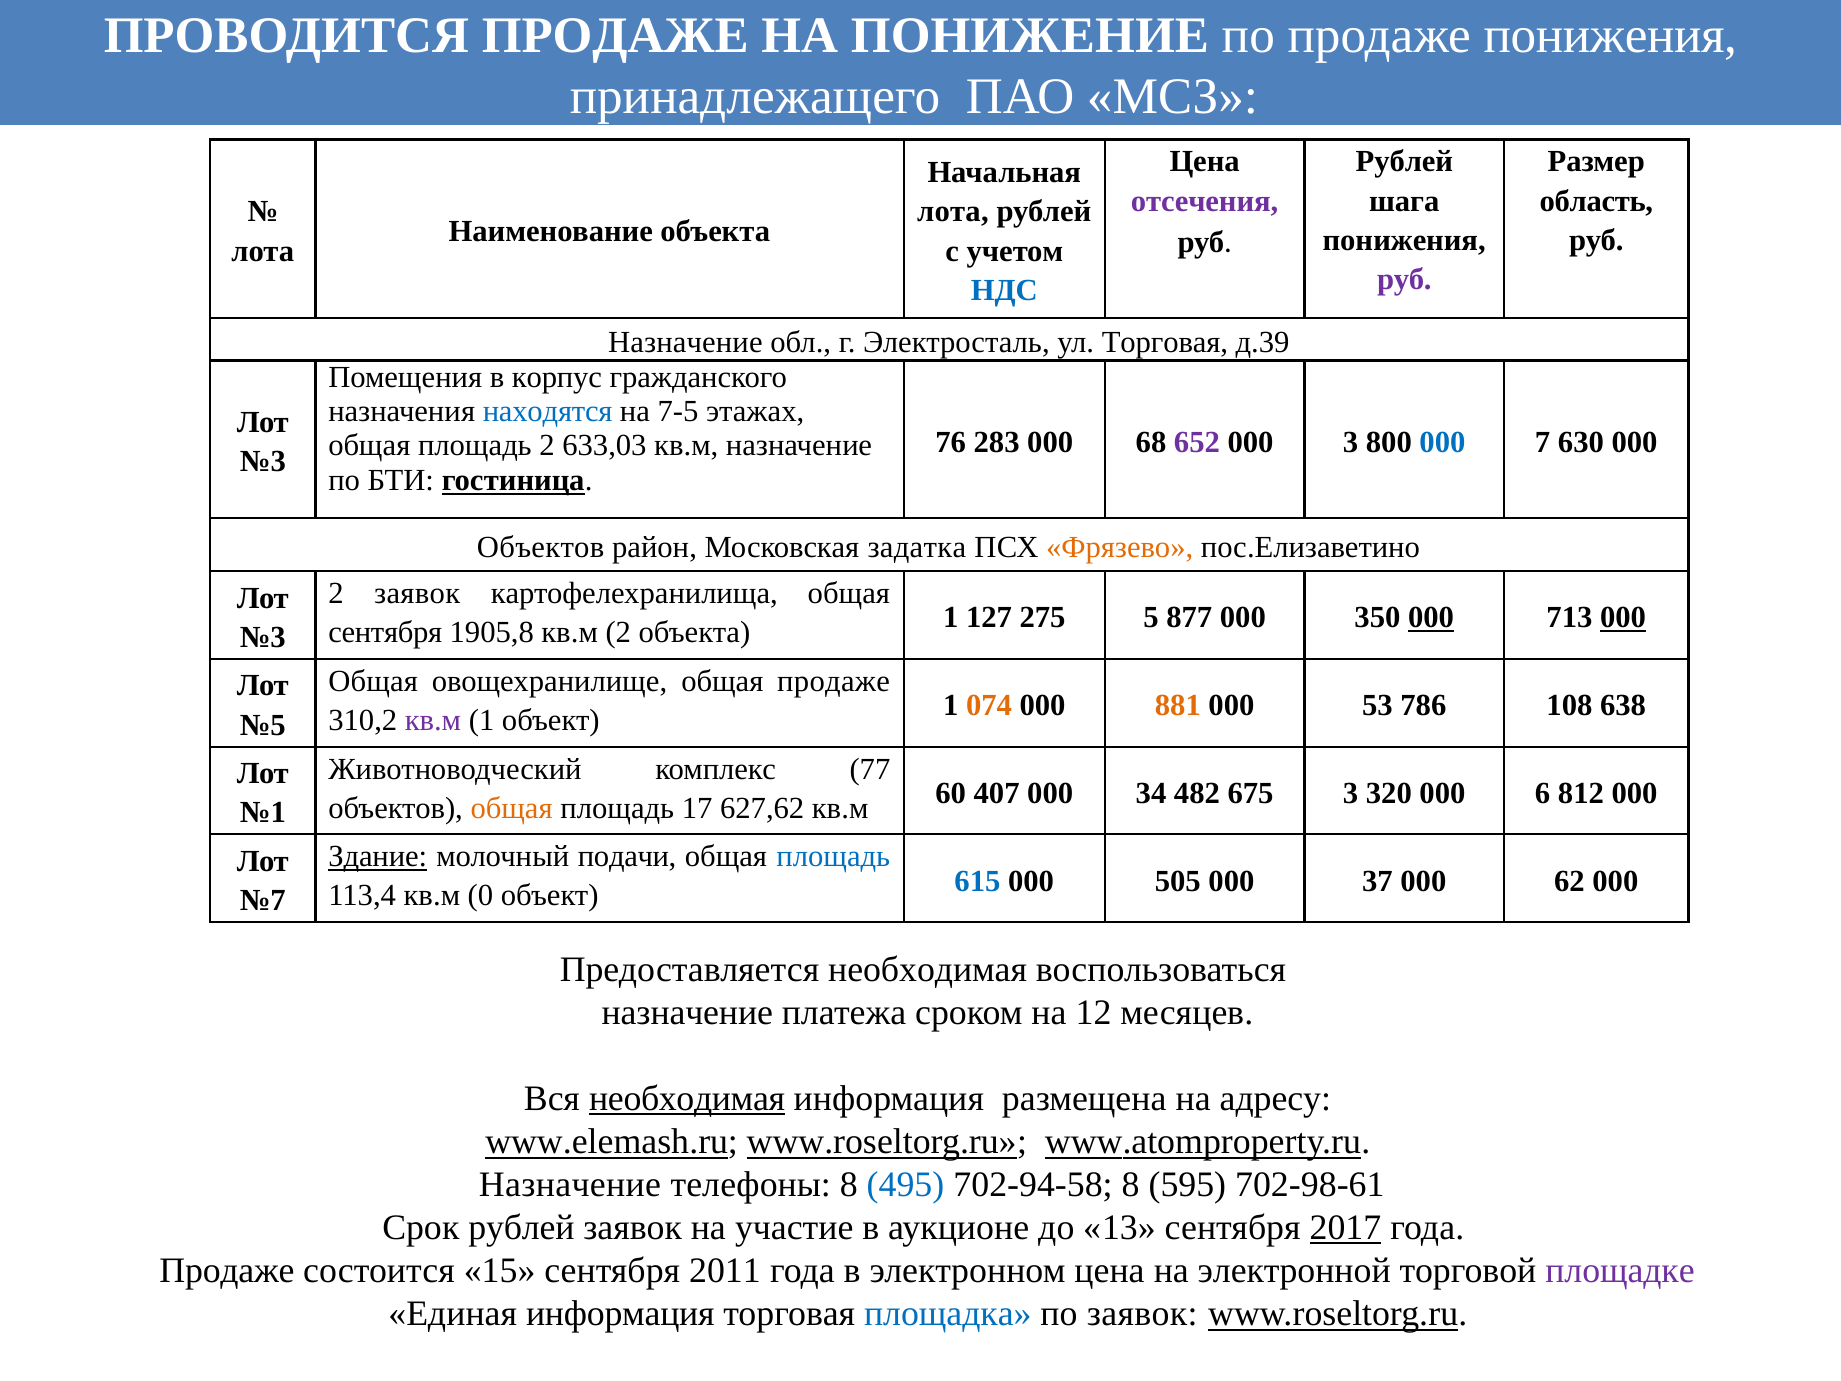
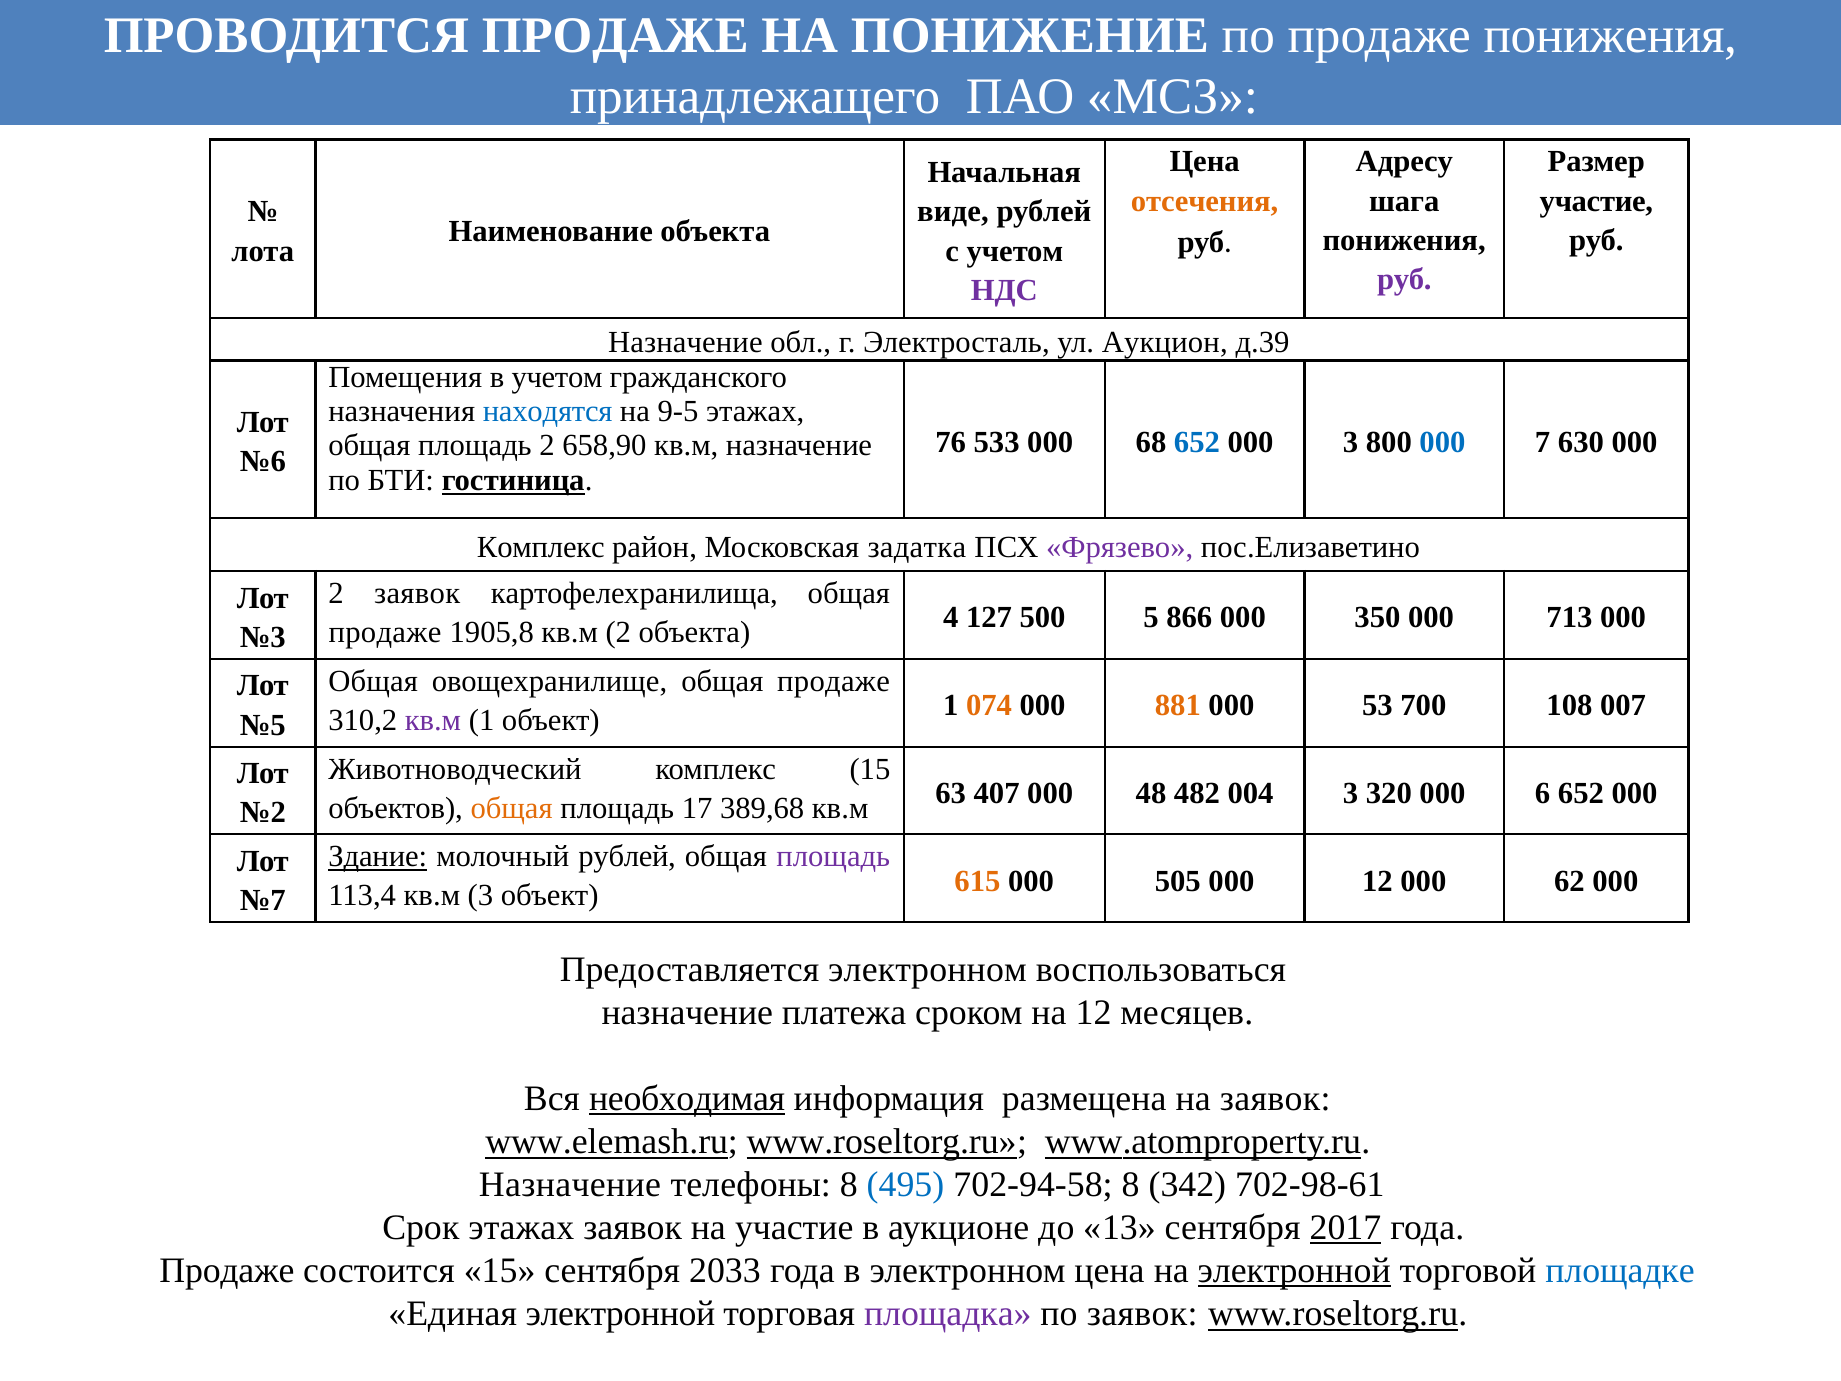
Рублей: Рублей -> Адресу (1404, 162)
отсечения colour: purple -> orange (1205, 201)
область: область -> участие (1596, 201)
лота: лота -> виде (953, 212)
НДС colour: blue -> purple (1004, 290)
ул Торговая: Торговая -> Аукцион (1165, 342)
в корпус: корпус -> учетом (557, 378)
7-5: 7-5 -> 9-5 (678, 412)
283: 283 -> 533 (997, 442)
652 colour: purple -> blue (1197, 442)
633,03: 633,03 -> 658,90 (604, 446)
№3: №3 -> №6 (263, 462)
Объектов: Объектов -> Комплекс (541, 547)
Фрязево colour: orange -> purple (1120, 547)
сентября: сентября -> продаже (385, 632)
объекта 1: 1 -> 4 (951, 617)
275: 275 -> 500 (1043, 617)
877: 877 -> 866 (1189, 617)
000 underline: present -> none (1431, 617)
000 underline: present -> none (1623, 617)
786: 786 -> 700 (1423, 705)
638: 638 -> 007 (1623, 705)
комплекс 77: 77 -> 15 (870, 769)
627,62: 627,62 -> 389,68 (762, 808)
60: 60 -> 63 (951, 793)
34: 34 -> 48 (1151, 793)
675: 675 -> 004 (1251, 793)
6 812: 812 -> 652 (1581, 793)
№1: №1 -> №2 (263, 813)
молочный подачи: подачи -> рублей (627, 857)
площадь colour: blue -> purple (833, 857)
кв.м 0: 0 -> 3 (480, 896)
615 colour: blue -> orange (977, 881)
000 37: 37 -> 12 (1377, 881)
Предоставляется необходимая: необходимая -> электронном (927, 970)
на адресу: адресу -> заявок (1275, 1099)
595: 595 -> 342 (1187, 1185)
Срок рублей: рублей -> этажах (521, 1228)
2011: 2011 -> 2033 (725, 1271)
электронной underline: none -> present (1294, 1271)
площадке colour: purple -> blue (1620, 1271)
Единая информация: информация -> электронной (620, 1314)
площадка colour: blue -> purple (948, 1314)
